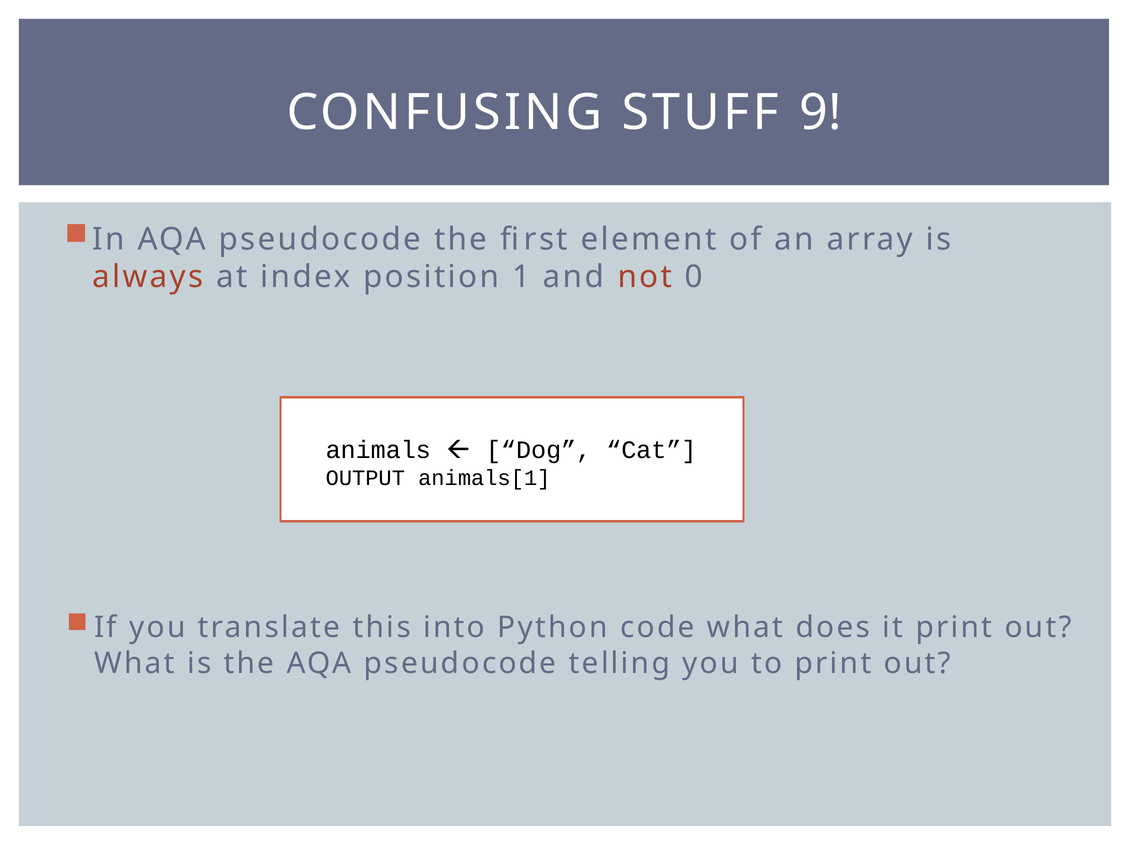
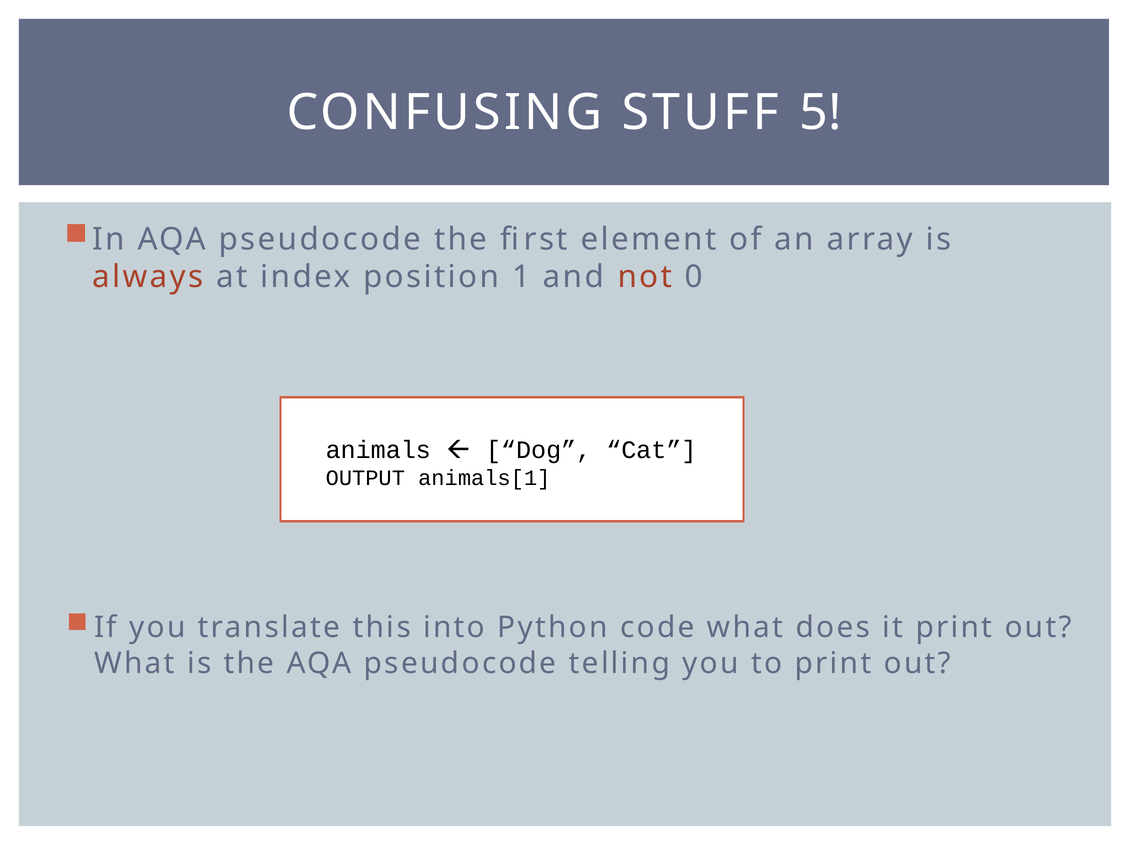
9: 9 -> 5 (820, 113)
